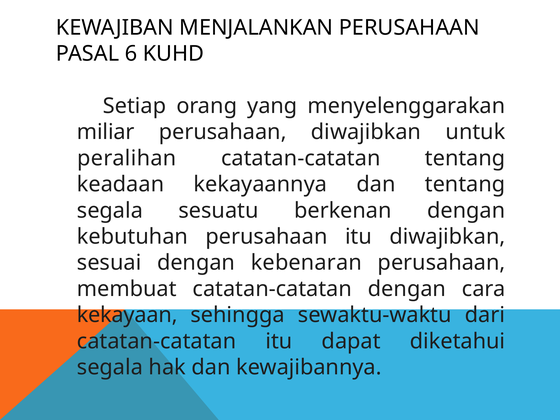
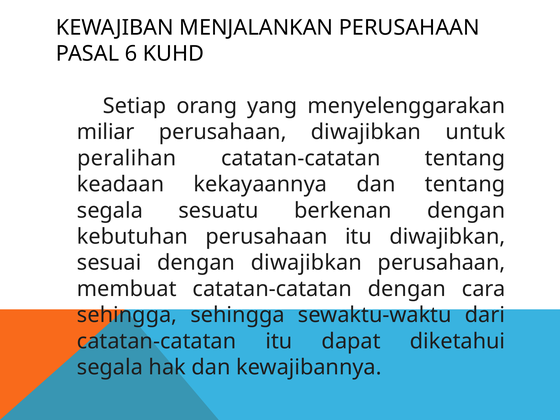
dengan kebenaran: kebenaran -> diwajibkan (306, 263)
kekayaan: kekayaan -> sehingga (127, 315)
